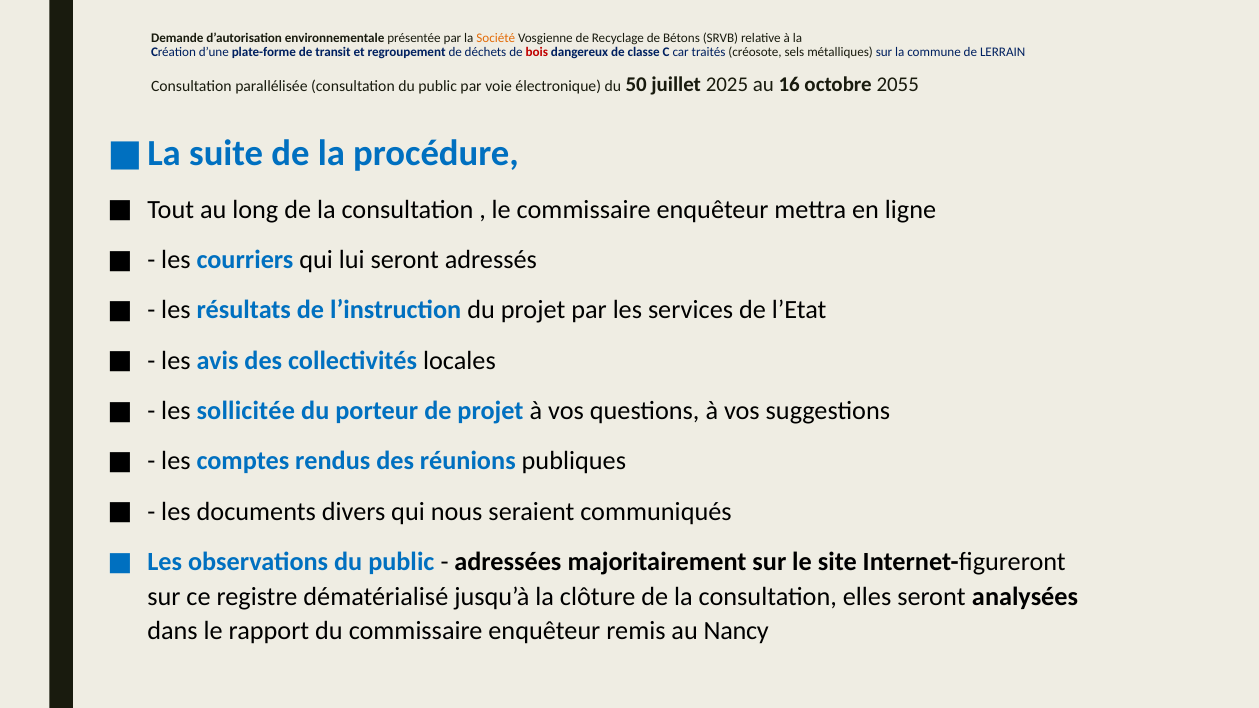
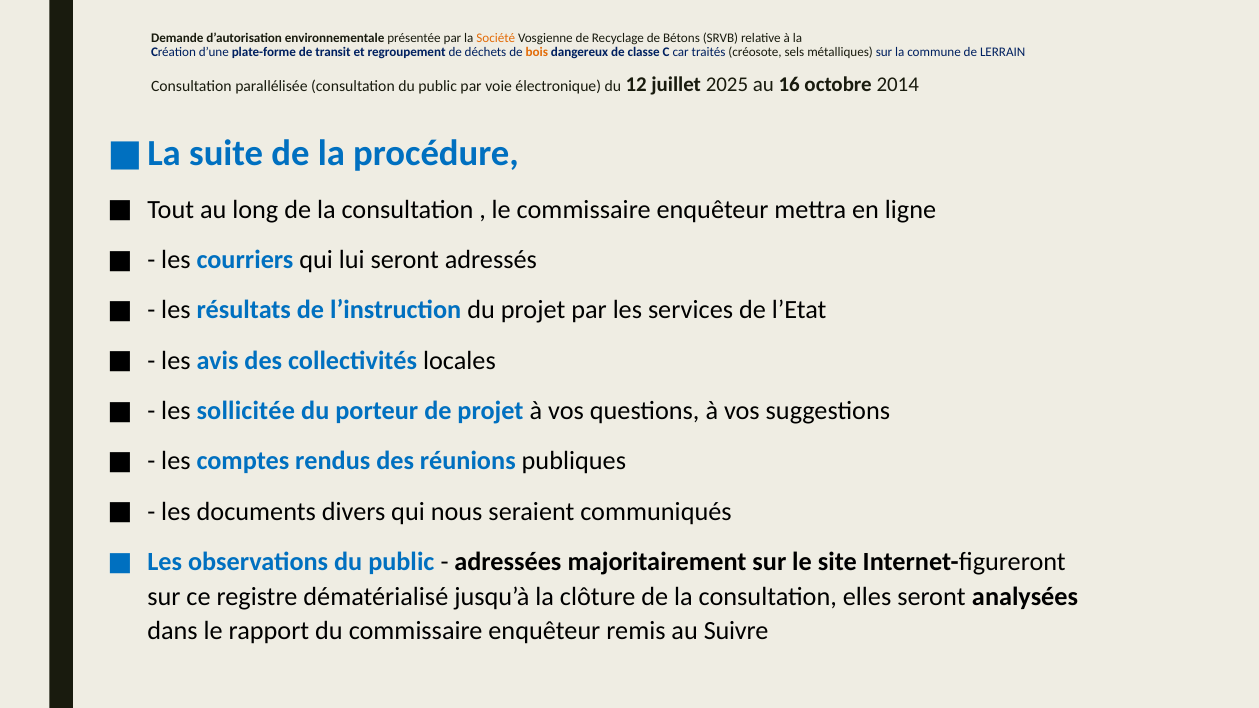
bois colour: red -> orange (537, 52)
50: 50 -> 12 (636, 84)
2055: 2055 -> 2014 (898, 84)
Nancy: Nancy -> Suivre (736, 631)
